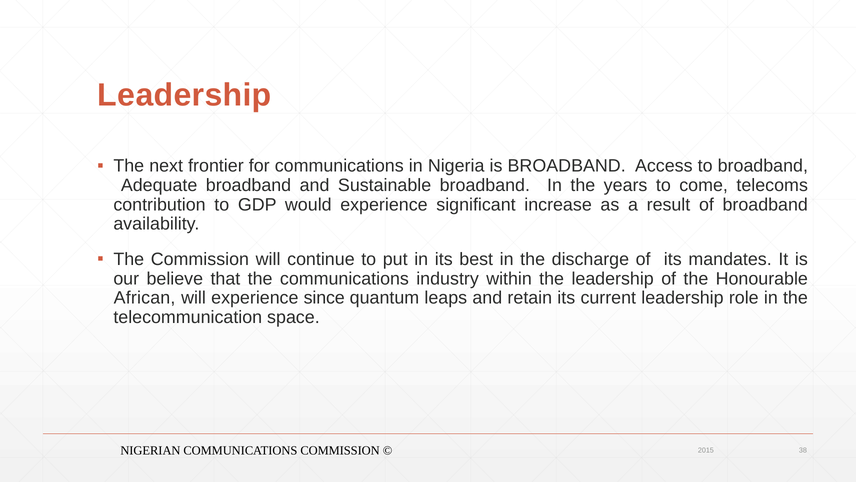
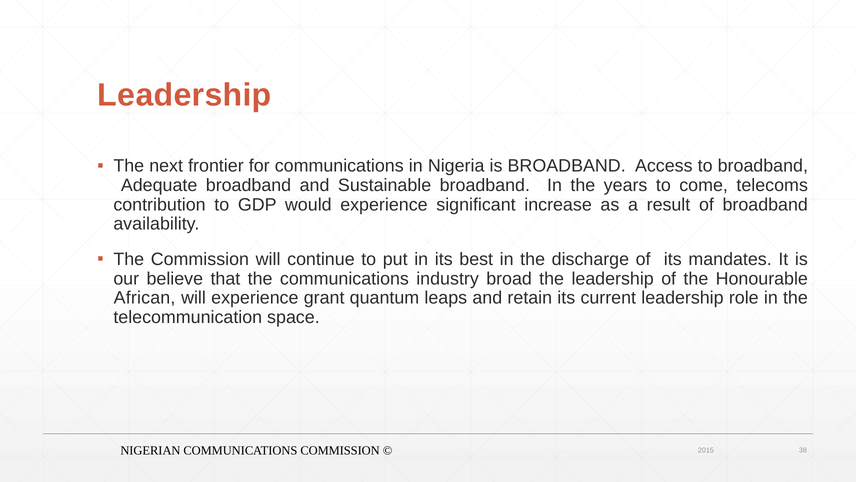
within: within -> broad (509, 278)
since: since -> grant (324, 298)
